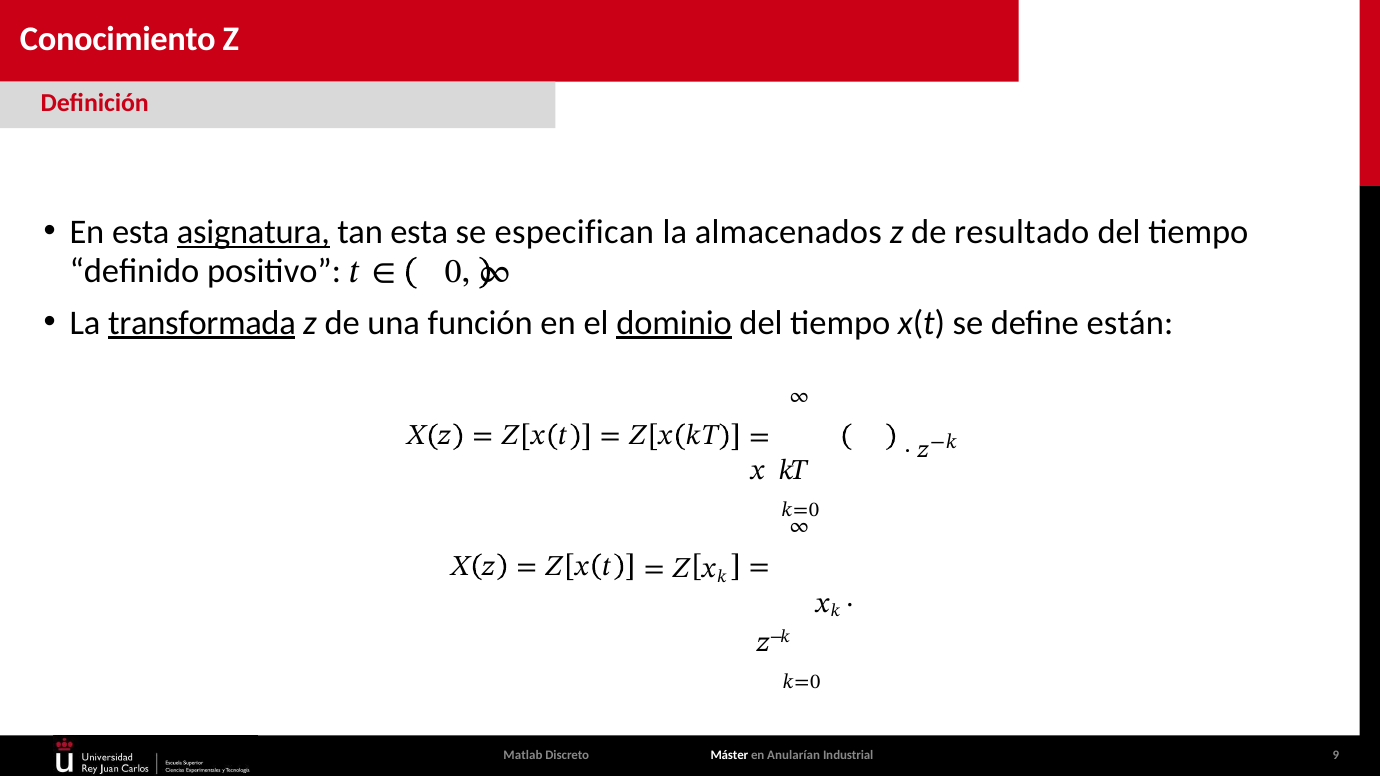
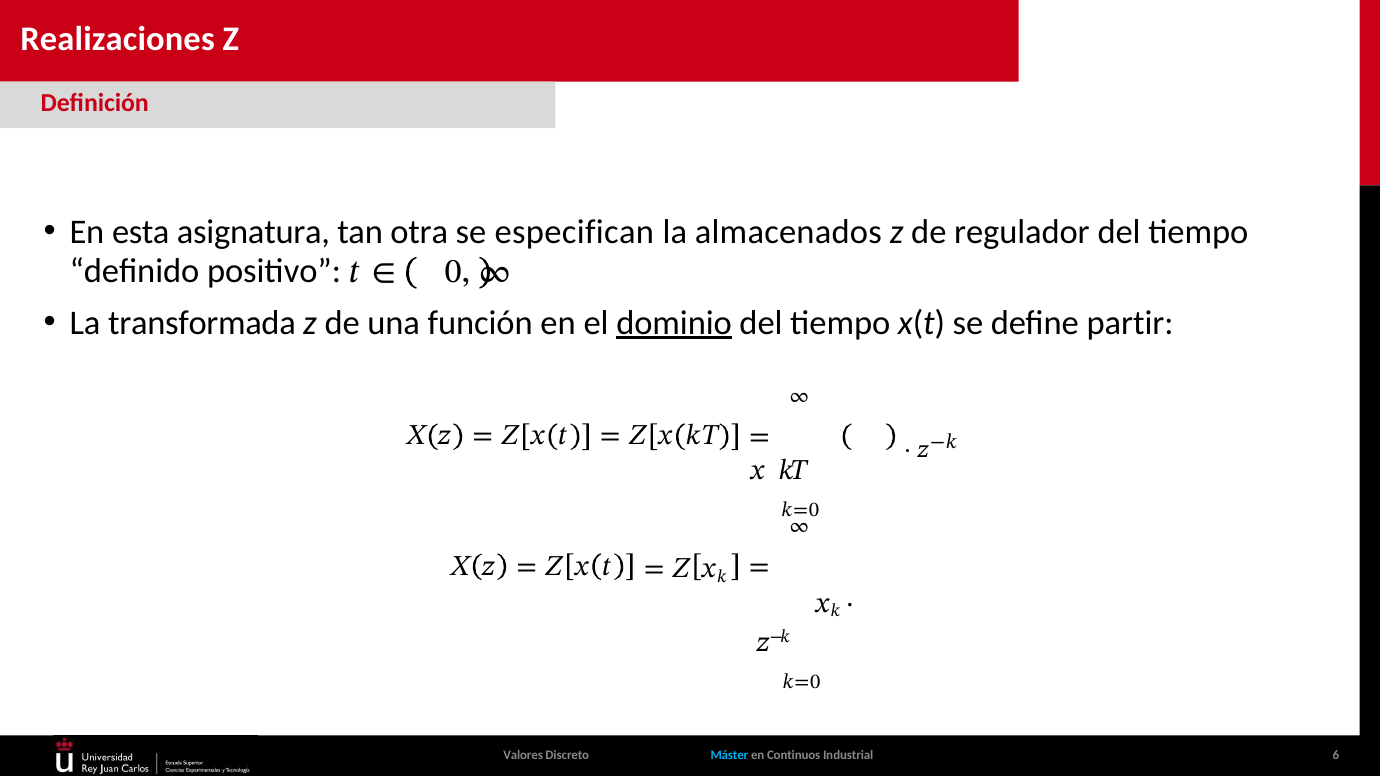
Conocimiento: Conocimiento -> Realizaciones (118, 39)
asignatura underline: present -> none (253, 232)
tan esta: esta -> otra (419, 232)
resultado: resultado -> regulador (1022, 232)
transformada underline: present -> none (202, 323)
están: están -> partir (1130, 323)
Matlab: Matlab -> Valores (523, 756)
Máster colour: white -> light blue (729, 756)
Anularían: Anularían -> Continuos (794, 756)
9: 9 -> 6 (1336, 756)
